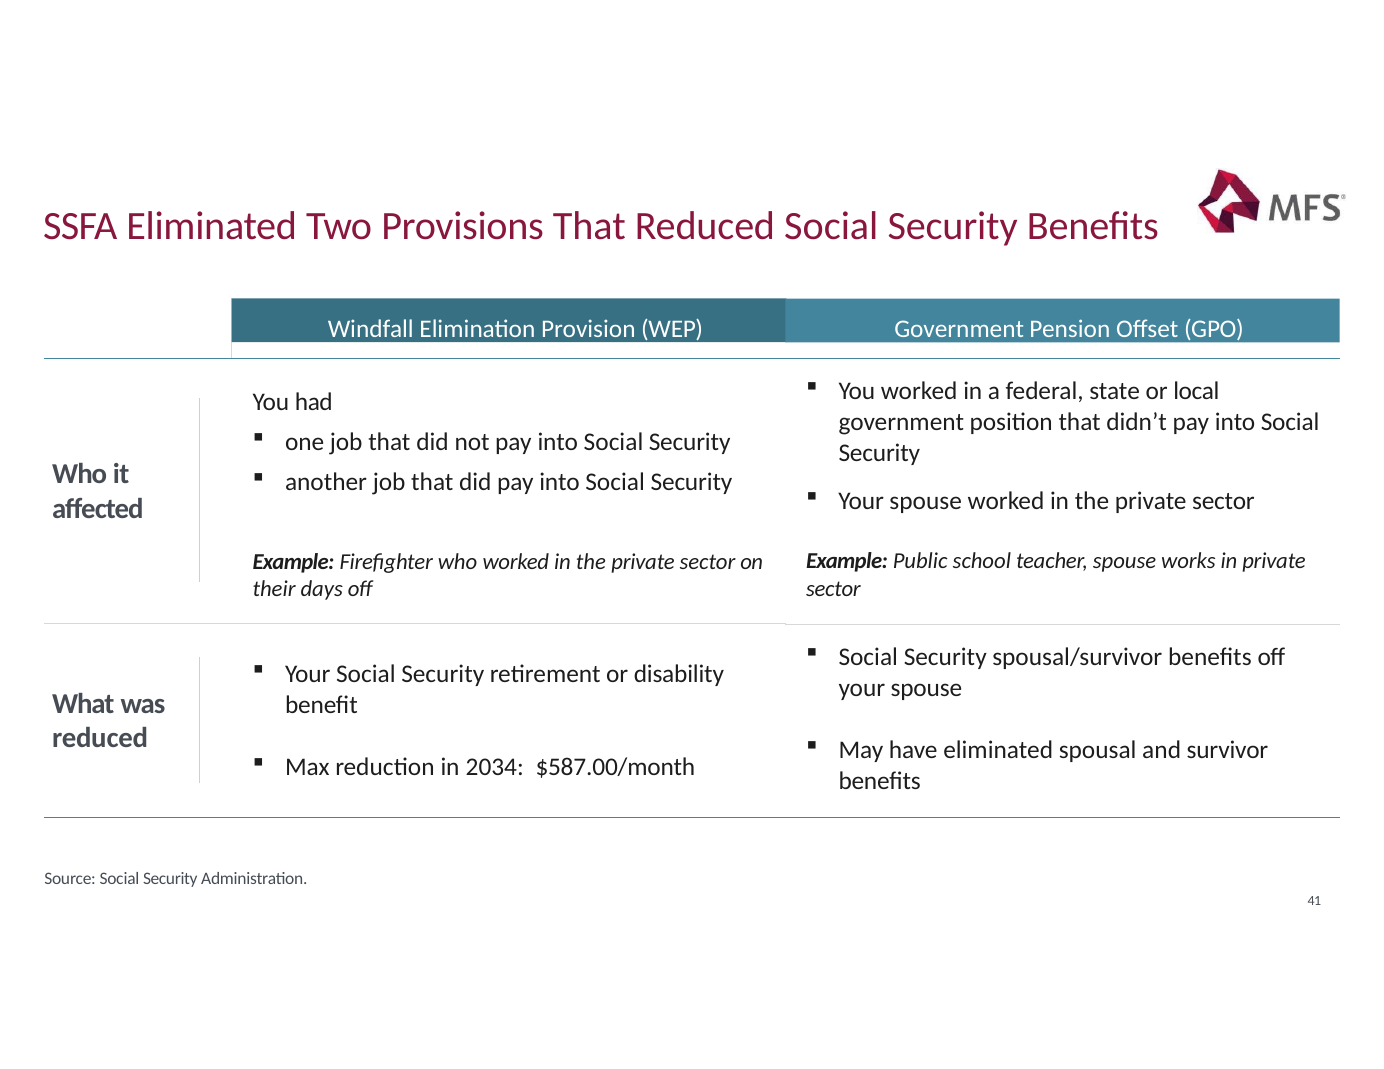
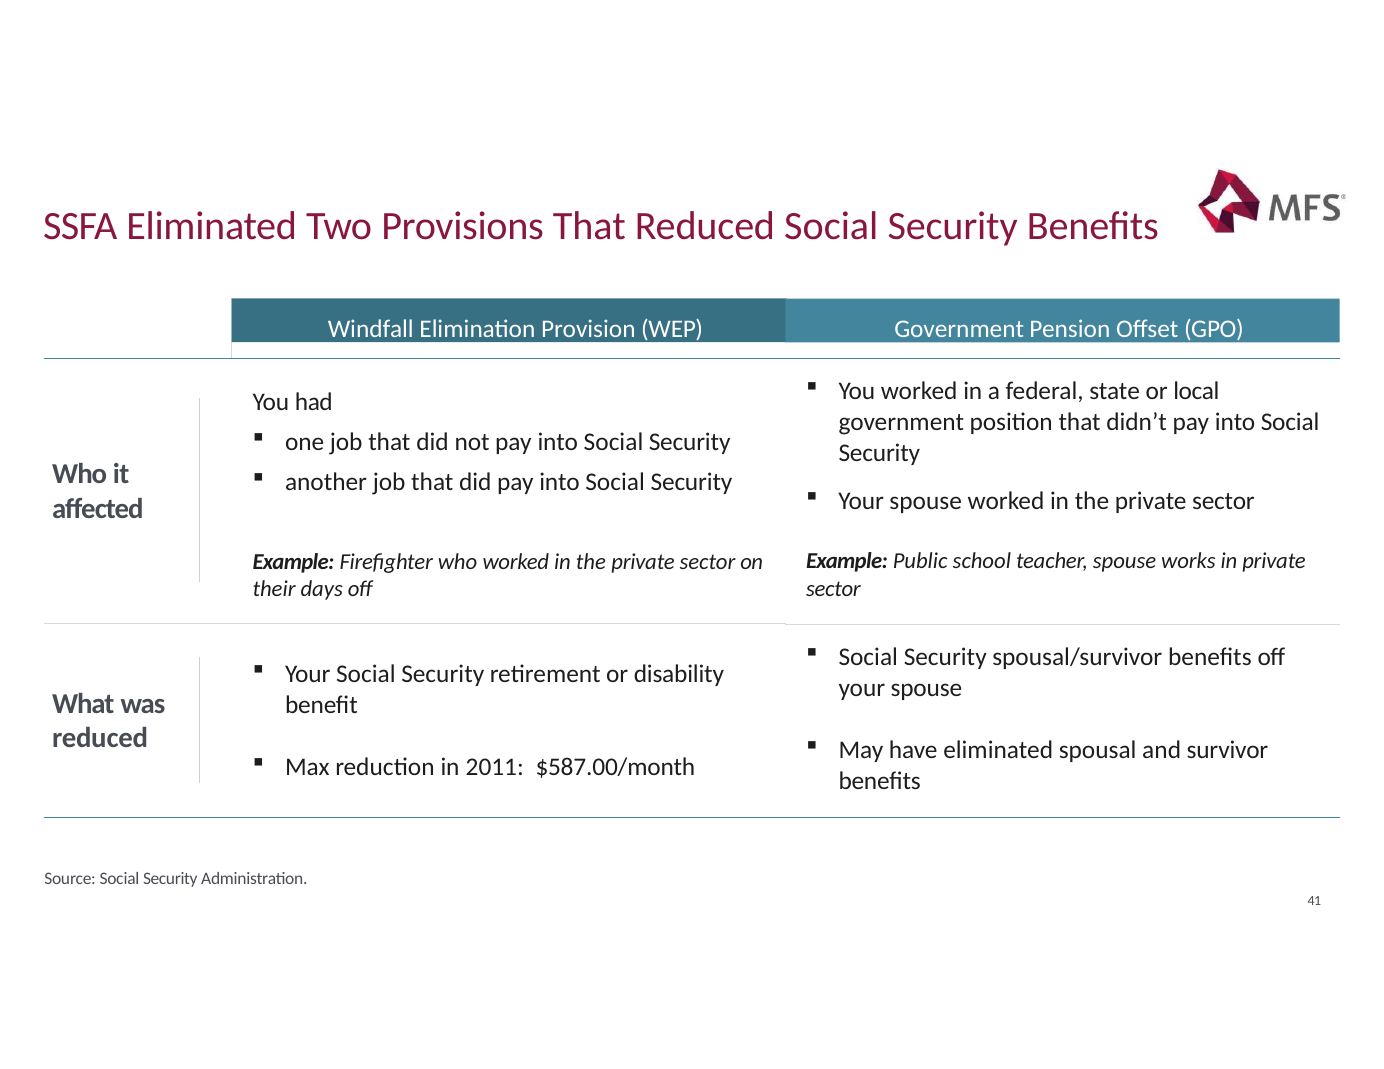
2034: 2034 -> 2011 (495, 768)
